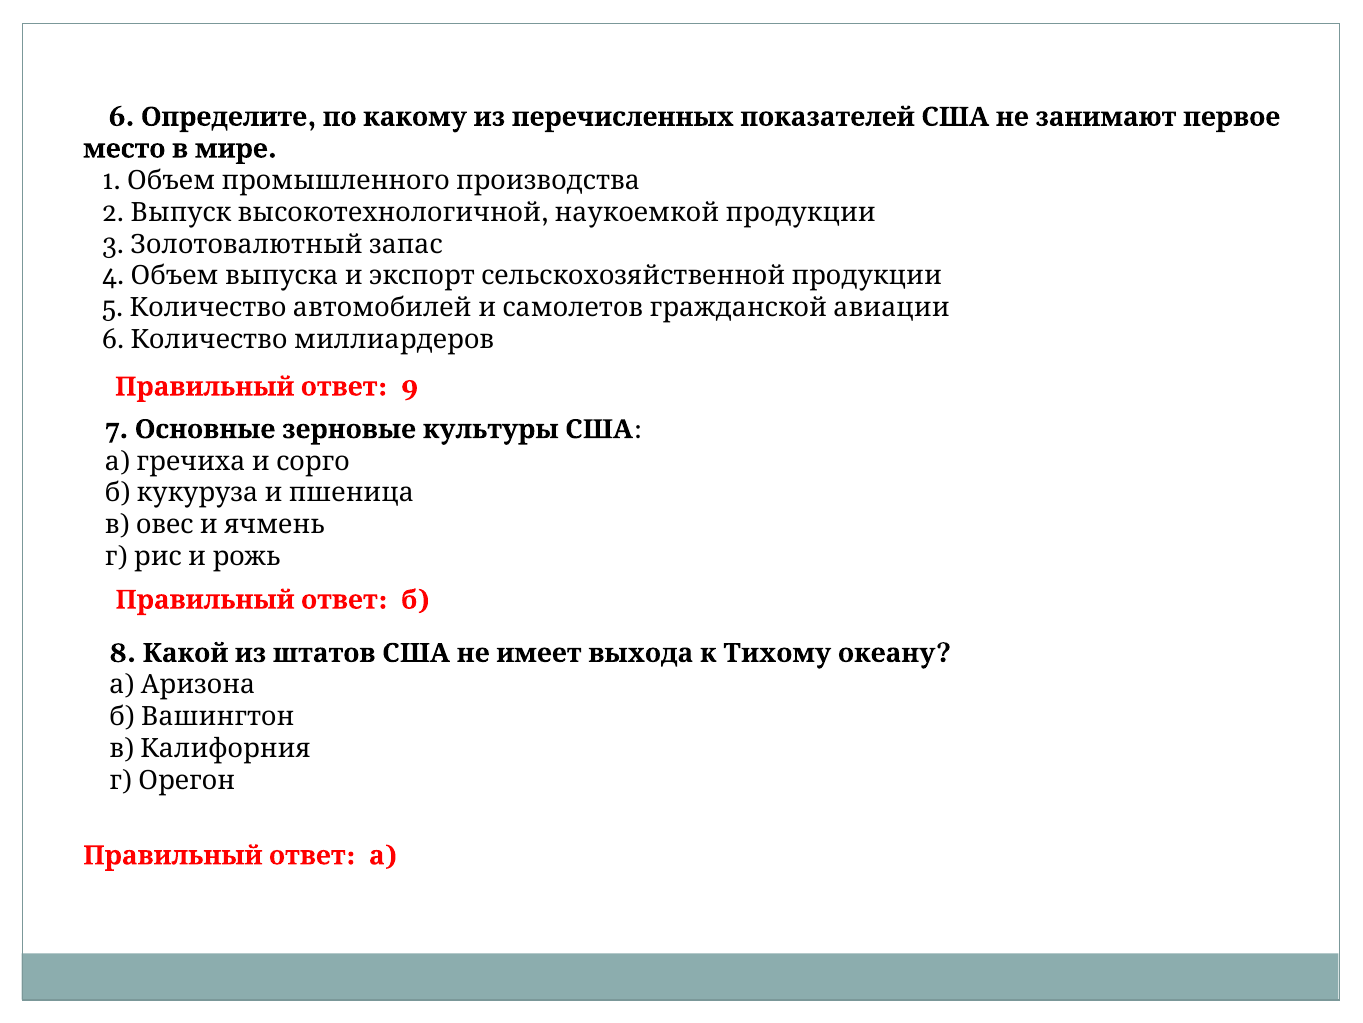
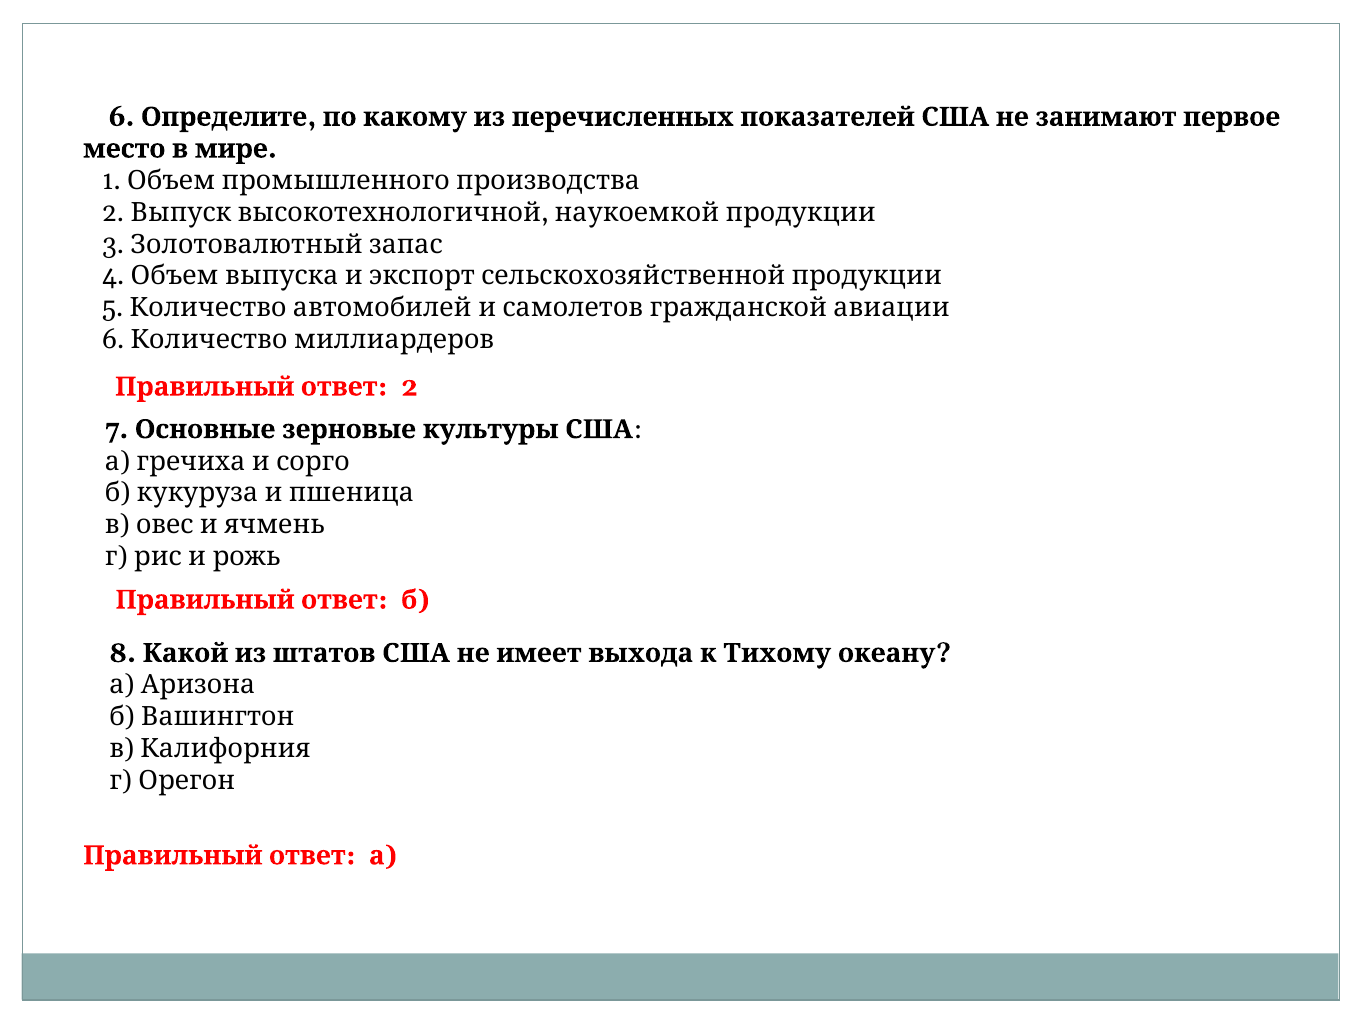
9: 9 -> 2 (409, 387)
